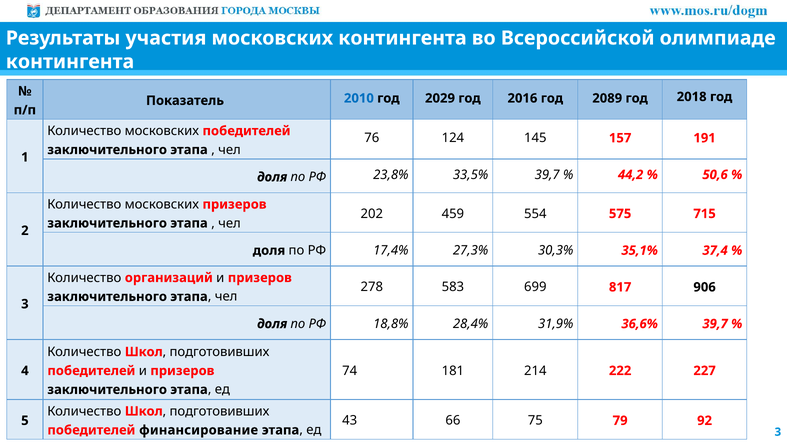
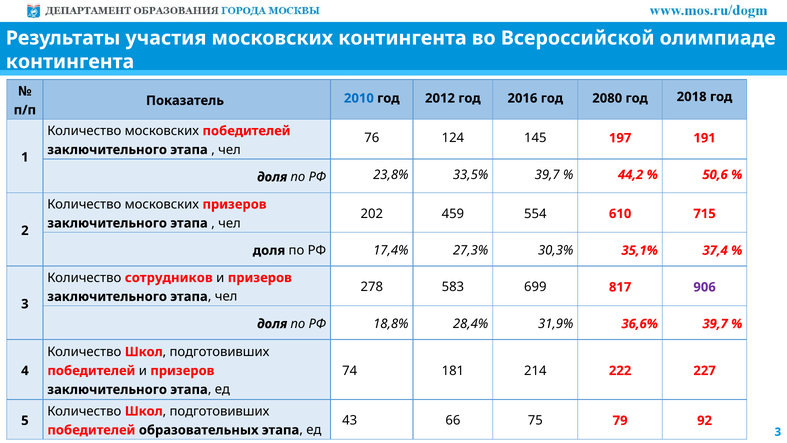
2029: 2029 -> 2012 (440, 98)
2089: 2089 -> 2080 (607, 98)
157: 157 -> 197 (620, 138)
575: 575 -> 610 (620, 214)
организаций: организаций -> сотрудников (169, 278)
906 colour: black -> purple (705, 287)
финансирование: финансирование -> образовательных (199, 430)
